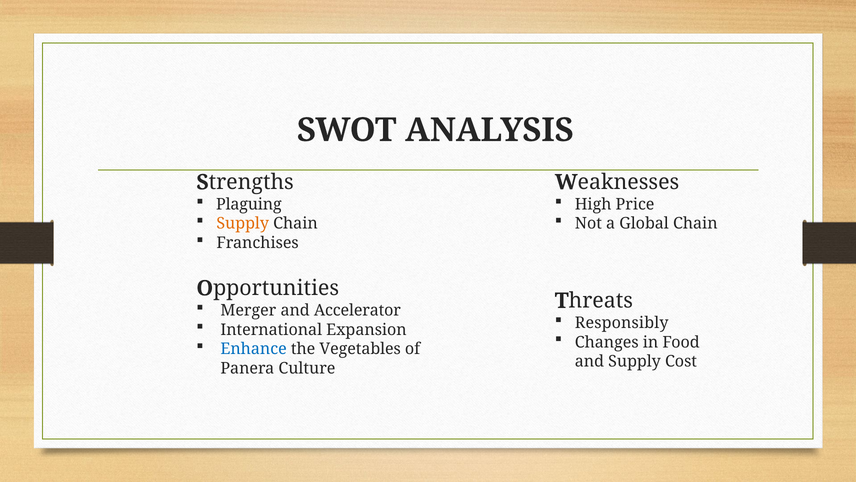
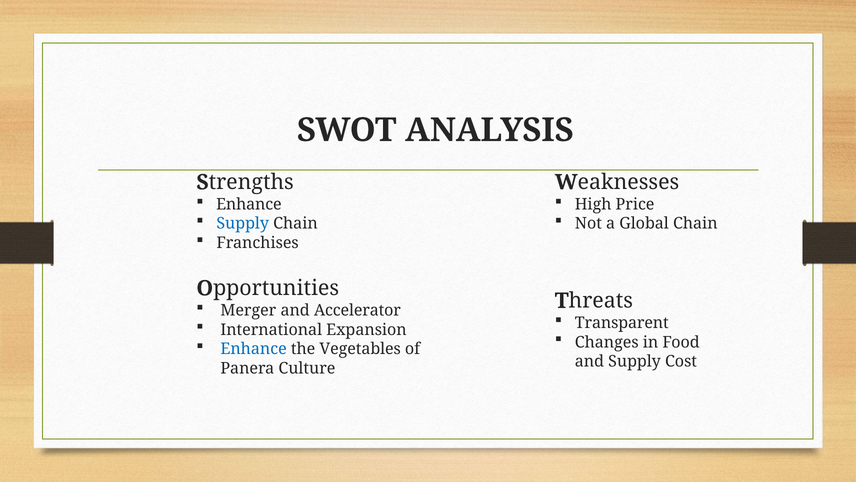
Plaguing: Plaguing -> Enhance (249, 204)
Supply colour: orange -> blue (243, 223)
Responsibly: Responsibly -> Transparent (622, 323)
